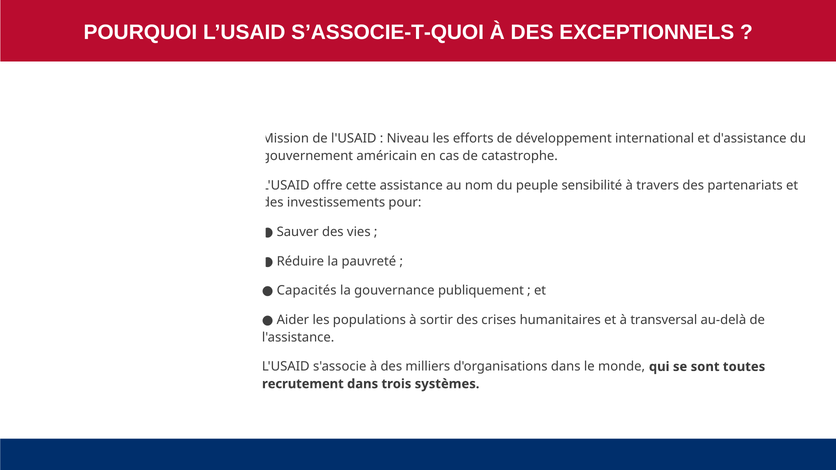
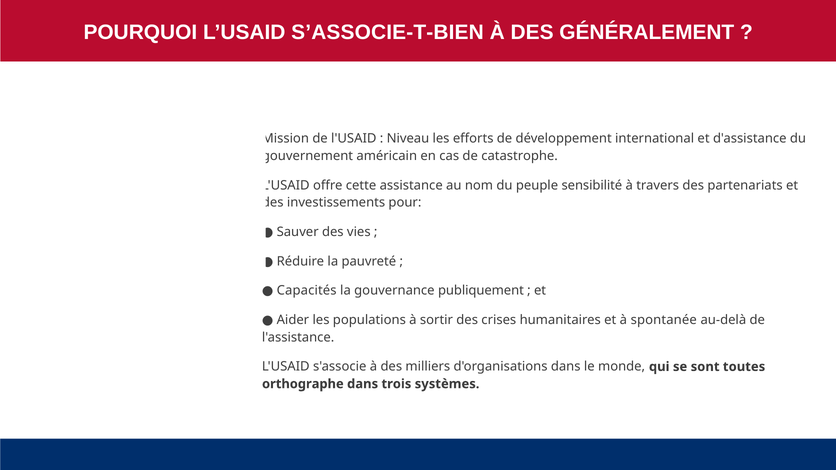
S’ASSOCIE-T-QUOI: S’ASSOCIE-T-QUOI -> S’ASSOCIE-T-BIEN (387, 32)
EXCEPTIONNELS: EXCEPTIONNELS -> GÉNÉRALEMENT (647, 32)
transversal: transversal -> spontanée (664, 320)
recrutement: recrutement -> orthographe (303, 384)
